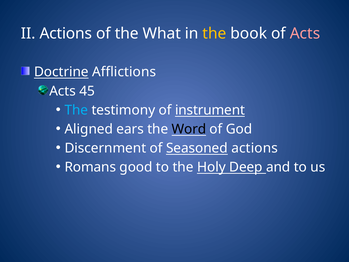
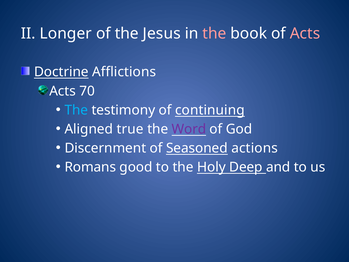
II Actions: Actions -> Longer (66, 33)
What: What -> Jesus (162, 33)
the colour: yellow -> pink (214, 33)
45: 45 -> 70 (87, 91)
instrument: instrument -> continuing (210, 110)
ears: ears -> true (130, 129)
Word colour: black -> purple (189, 129)
